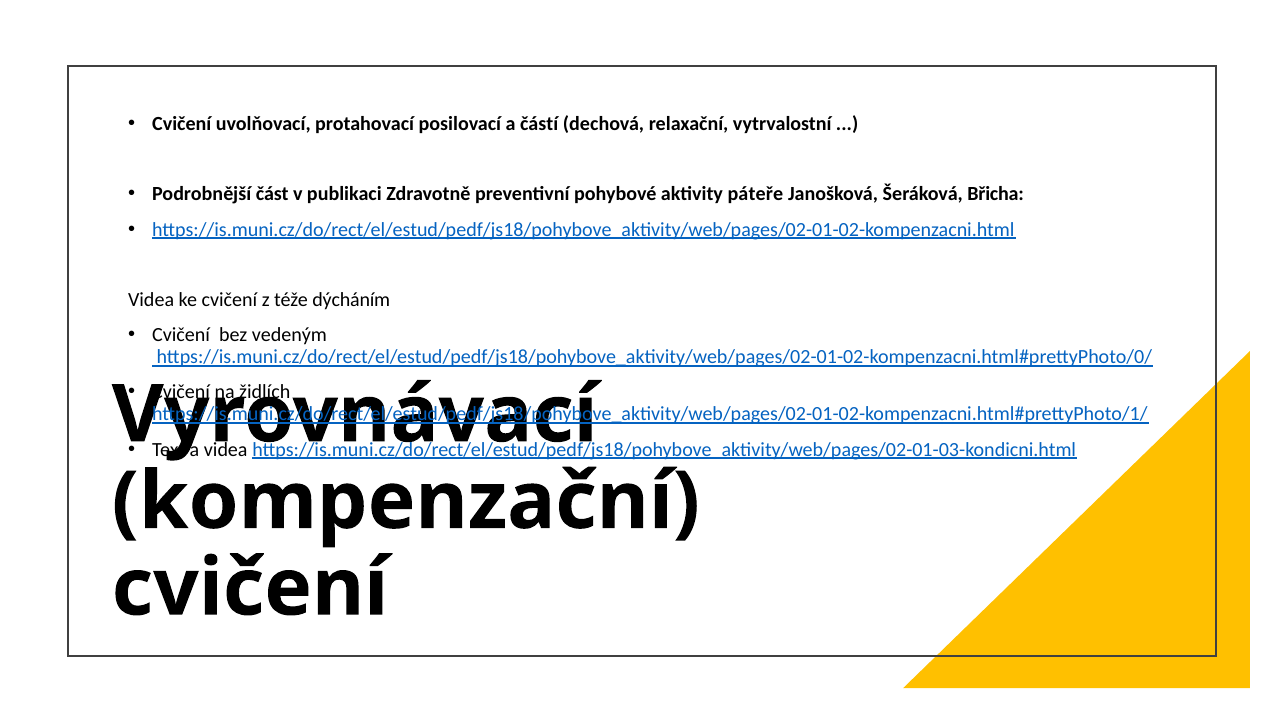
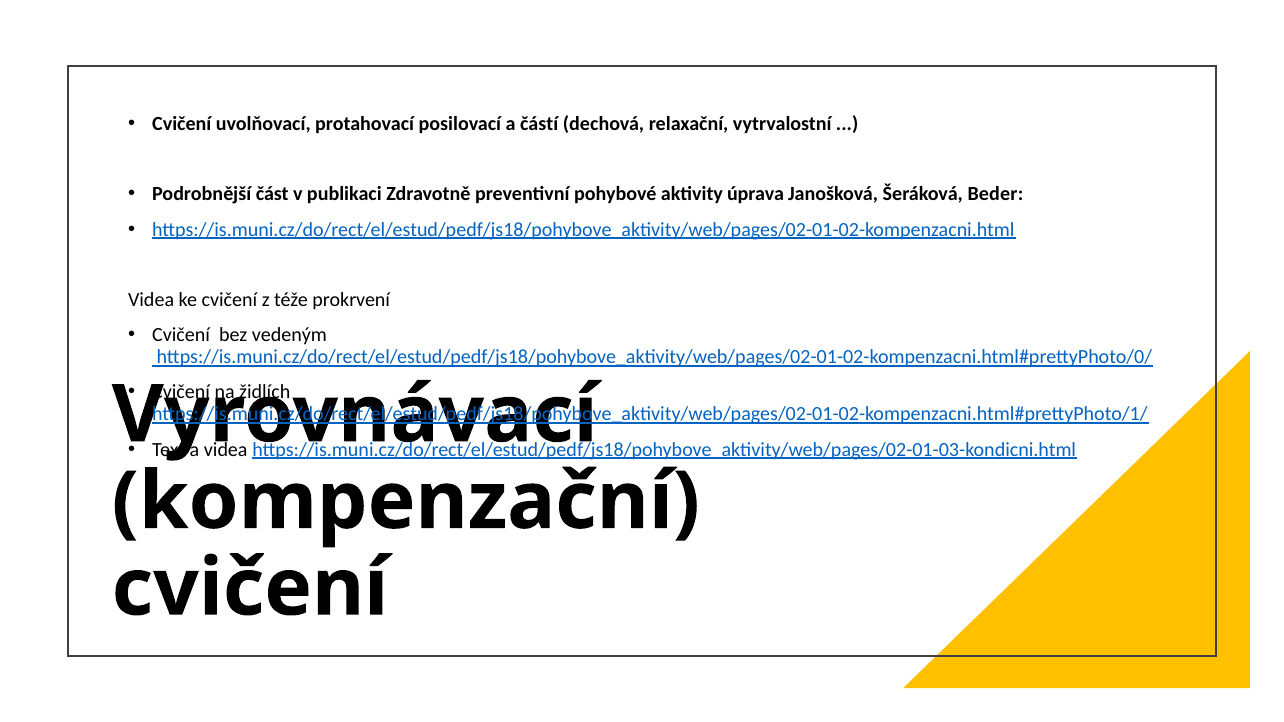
páteře: páteře -> úprava (756, 194)
Břicha: Břicha -> Beder (995, 194)
dýcháním: dýcháním -> prokrvení (351, 300)
